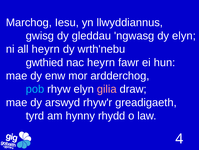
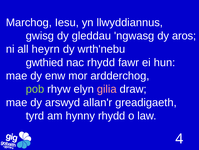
dy elyn: elyn -> aros (184, 36)
nac heyrn: heyrn -> rhydd (101, 62)
pob colour: light blue -> light green (35, 89)
rhyw'r: rhyw'r -> allan'r (98, 102)
